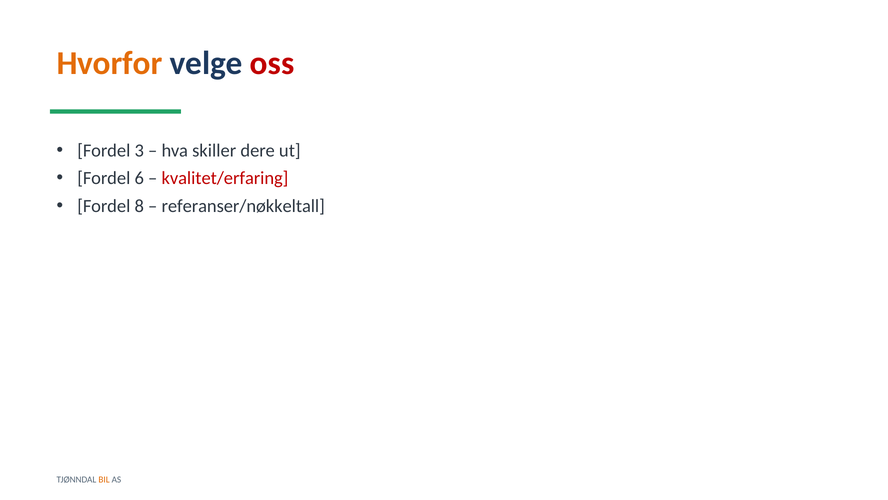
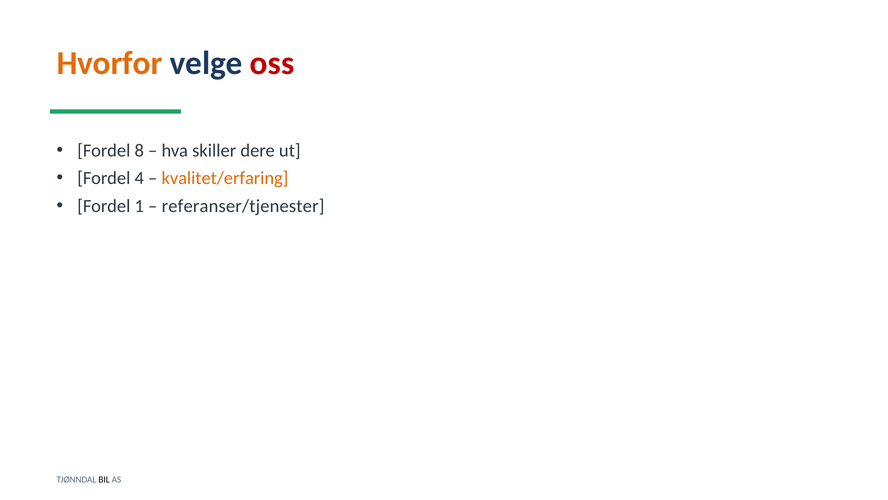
3: 3 -> 8 (139, 150)
6: 6 -> 4 (139, 178)
kvalitet/erfaring colour: red -> orange (225, 178)
8: 8 -> 1 (139, 206)
referanser/nøkkeltall: referanser/nøkkeltall -> referanser/tjenester (243, 206)
BIL colour: orange -> black (104, 479)
